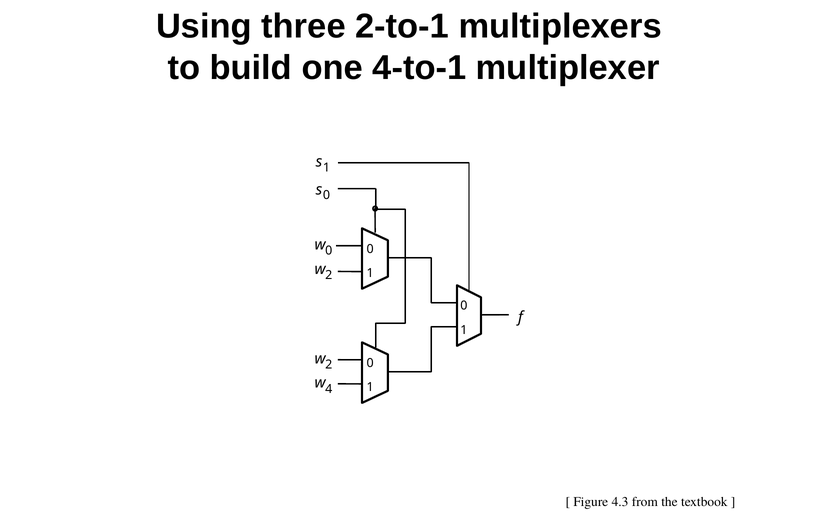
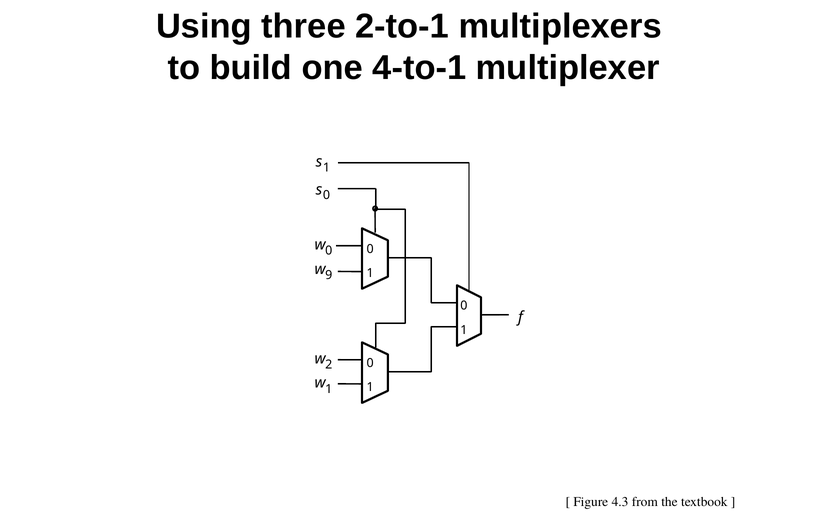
2: 2 -> 9 (329, 275)
w 4: 4 -> 1 (329, 389)
